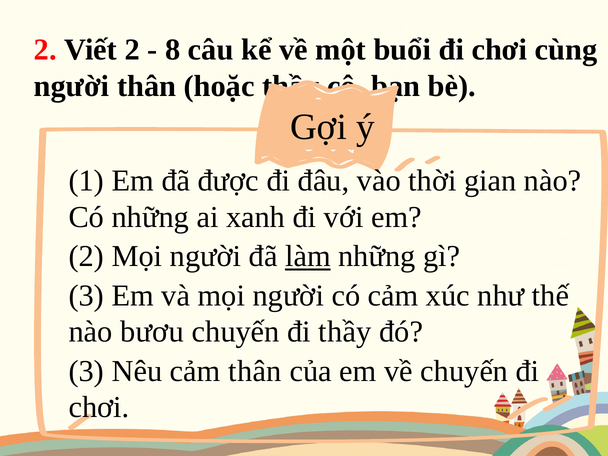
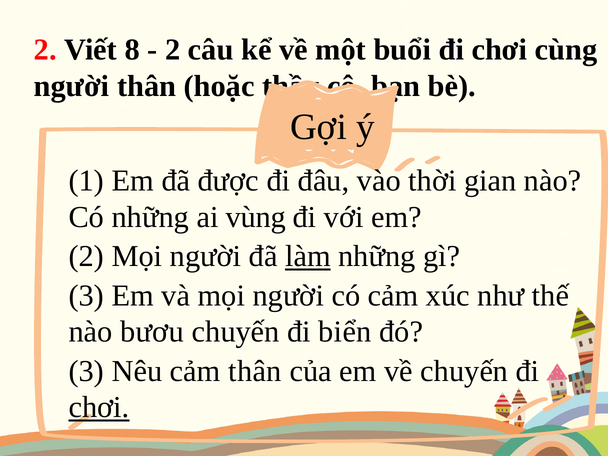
Viết 2: 2 -> 8 (132, 50)
8: 8 -> 2 (173, 50)
xanh: xanh -> vùng (256, 217)
đi thầy: thầy -> biển (345, 332)
chơi underline: none -> present (99, 407)
